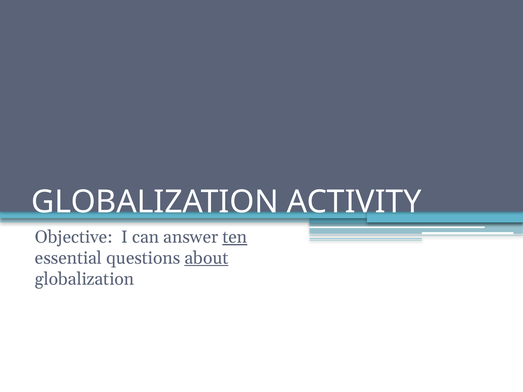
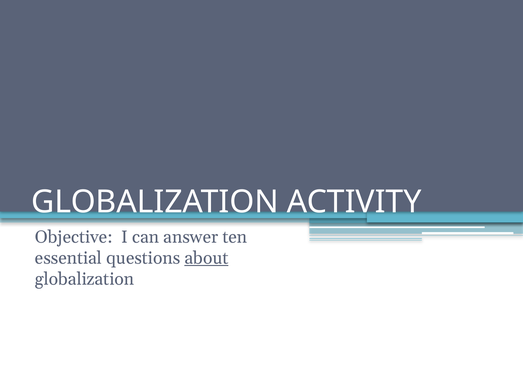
ten underline: present -> none (235, 237)
